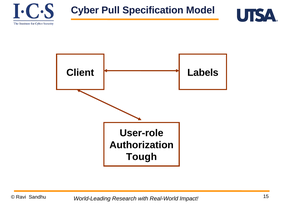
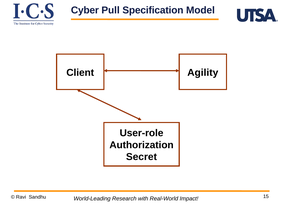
Labels: Labels -> Agility (203, 73)
Tough: Tough -> Secret (141, 157)
